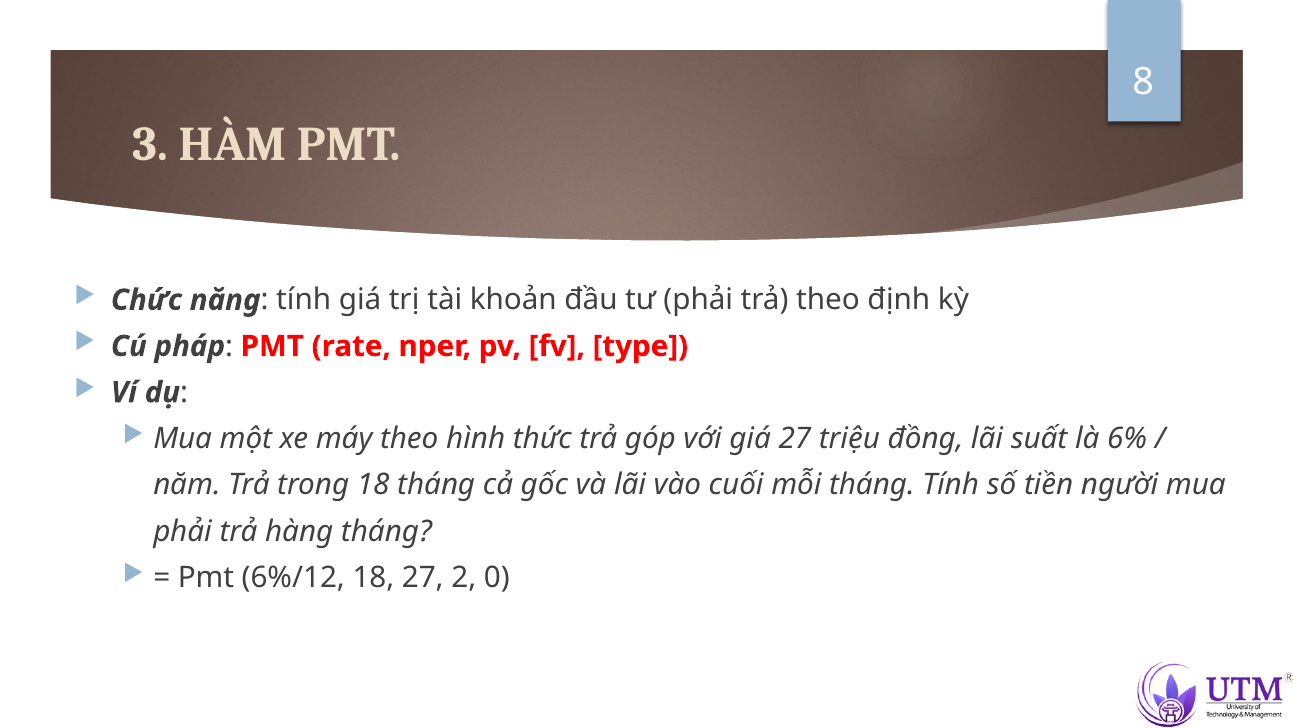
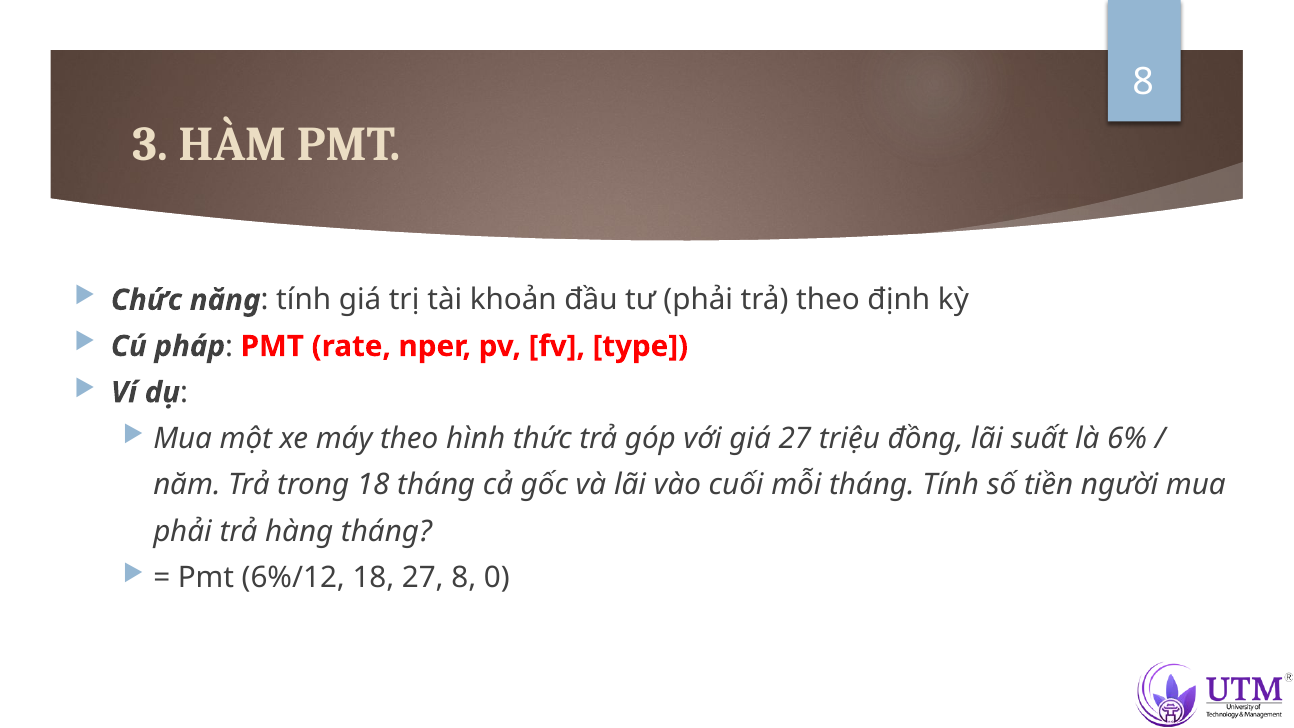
27 2: 2 -> 8 (464, 577)
